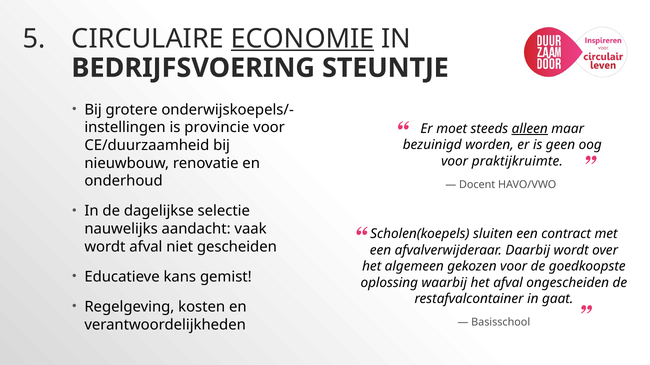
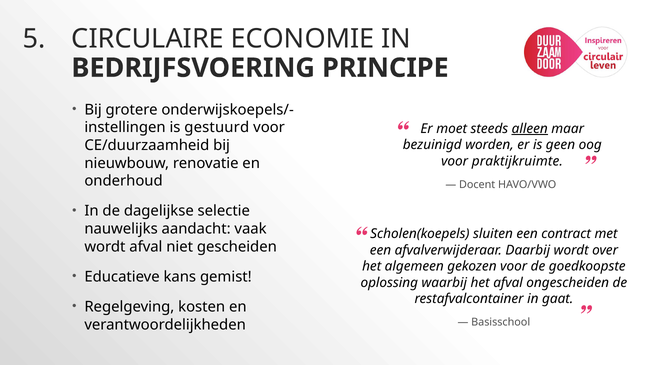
ECONOMIE underline: present -> none (303, 39)
STEUNTJE: STEUNTJE -> PRINCIPE (385, 68)
provincie: provincie -> gestuurd (217, 128)
